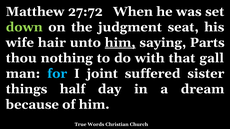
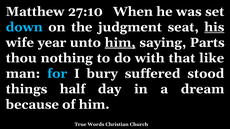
27:72: 27:72 -> 27:10 (85, 12)
down colour: light green -> light blue (24, 27)
his underline: none -> present (214, 27)
hair: hair -> year (52, 43)
gall: gall -> like (212, 58)
joint: joint -> bury (102, 74)
sister: sister -> stood (206, 74)
